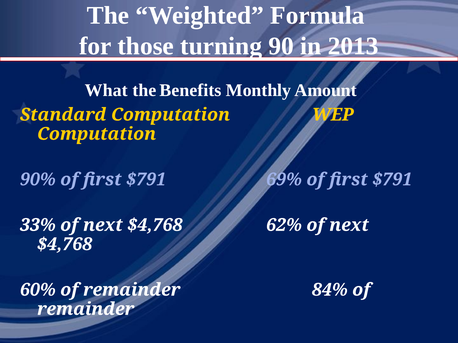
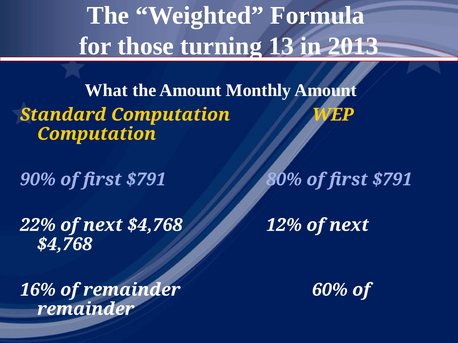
90: 90 -> 13 (281, 46)
the Benefits: Benefits -> Amount (191, 90)
69%: 69% -> 80% (284, 180)
33%: 33% -> 22% (38, 225)
62%: 62% -> 12% (284, 225)
60%: 60% -> 16% (38, 290)
84%: 84% -> 60% (330, 290)
